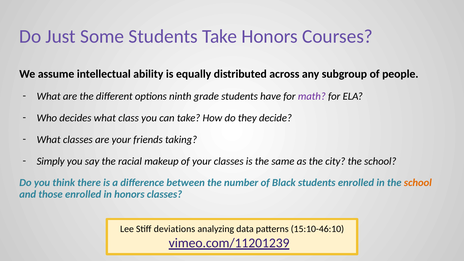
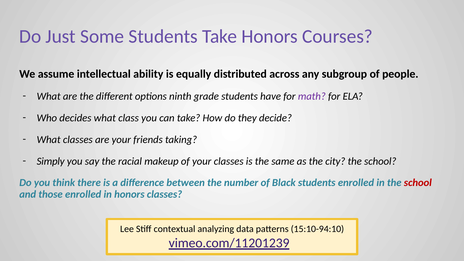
school colour: orange -> red (418, 183)
deviations: deviations -> contextual (175, 229)
15:10-46:10: 15:10-46:10 -> 15:10-94:10 (317, 229)
